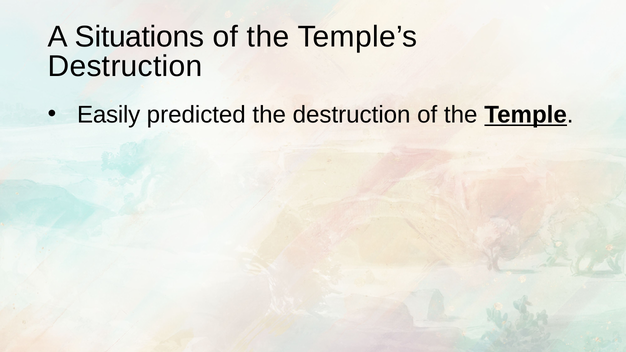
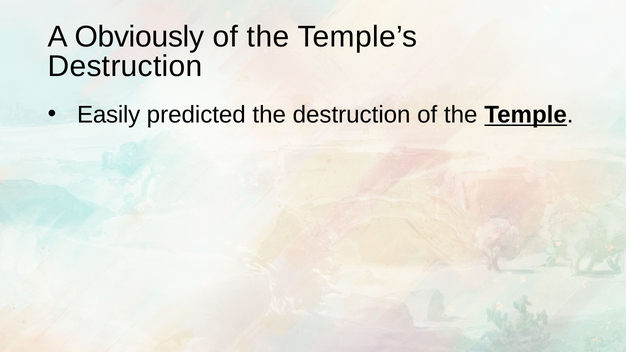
Situations: Situations -> Obviously (140, 37)
